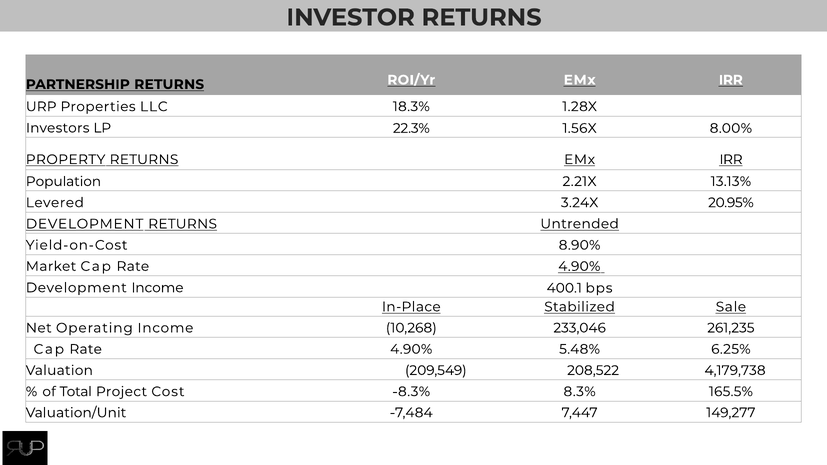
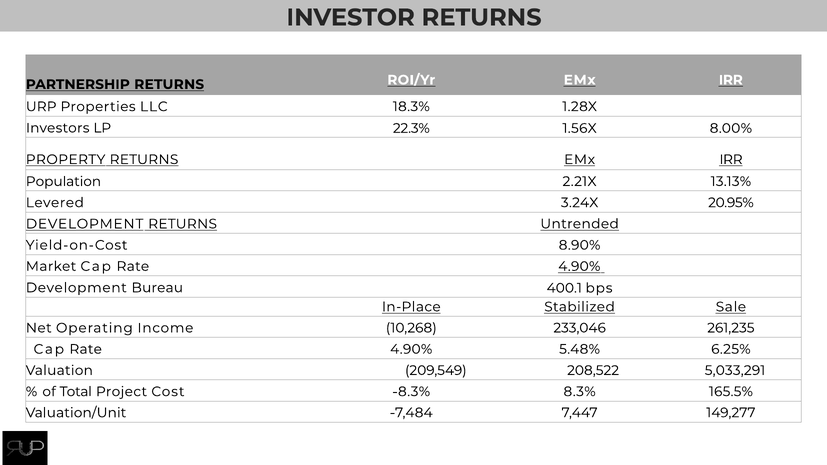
Development Income: Income -> Bureau (157, 288)
4,179,738: 4,179,738 -> 5,033,291 (735, 371)
